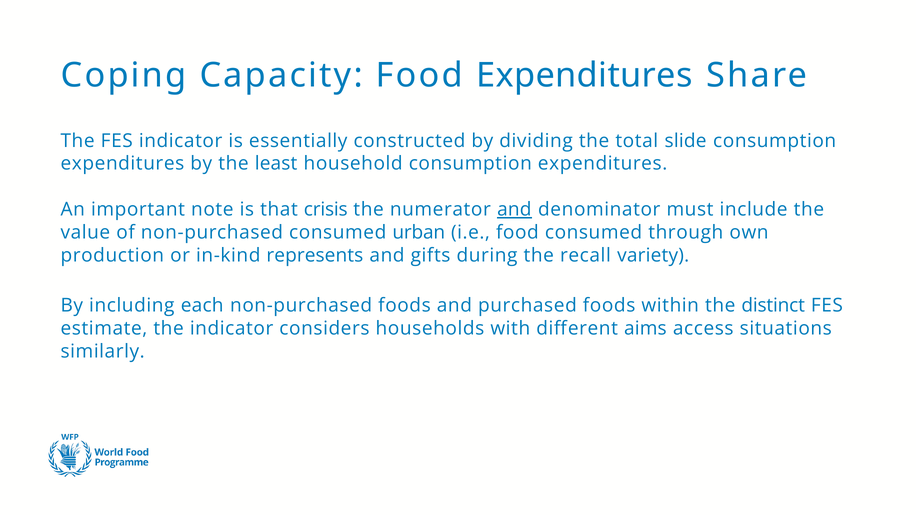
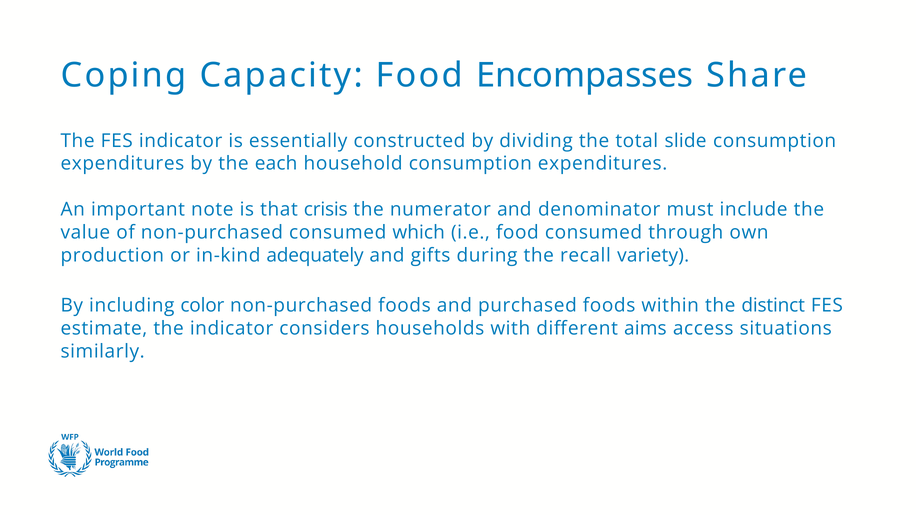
Food Expenditures: Expenditures -> Encompasses (585, 76)
least: least -> each (276, 164)
and underline: present -> none (514, 210)
urban: urban -> which (419, 232)
represents: represents -> adequately (315, 255)
each: each -> color (202, 306)
